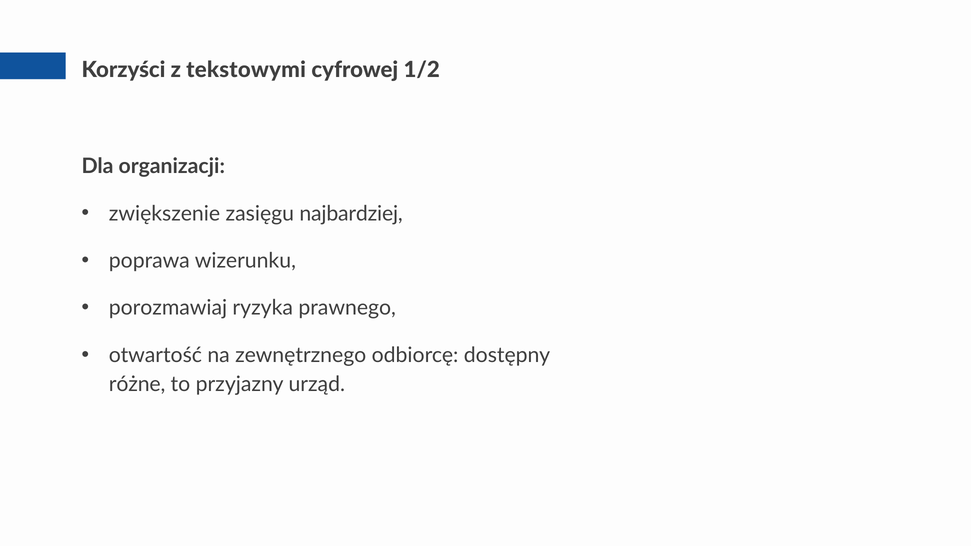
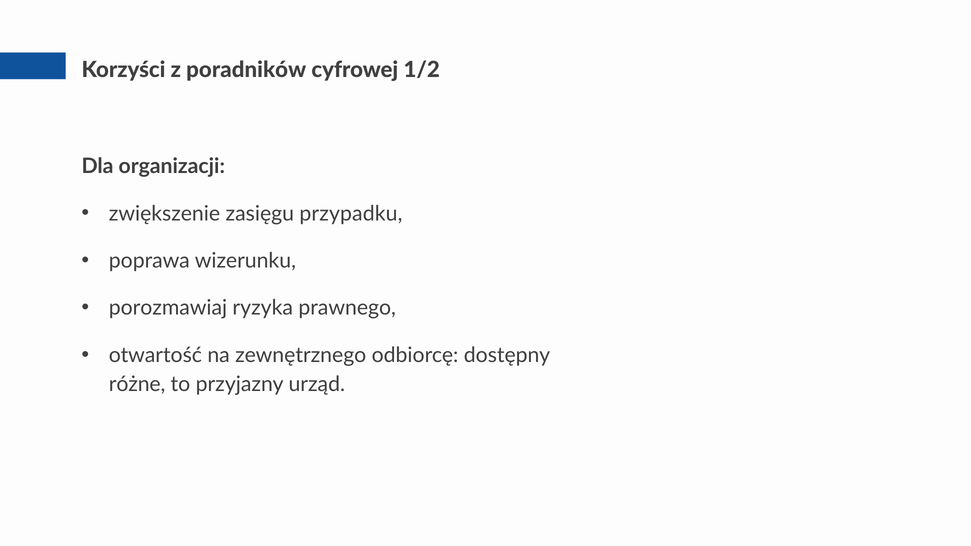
tekstowymi: tekstowymi -> poradników (246, 70)
najbardziej: najbardziej -> przypadku (351, 214)
